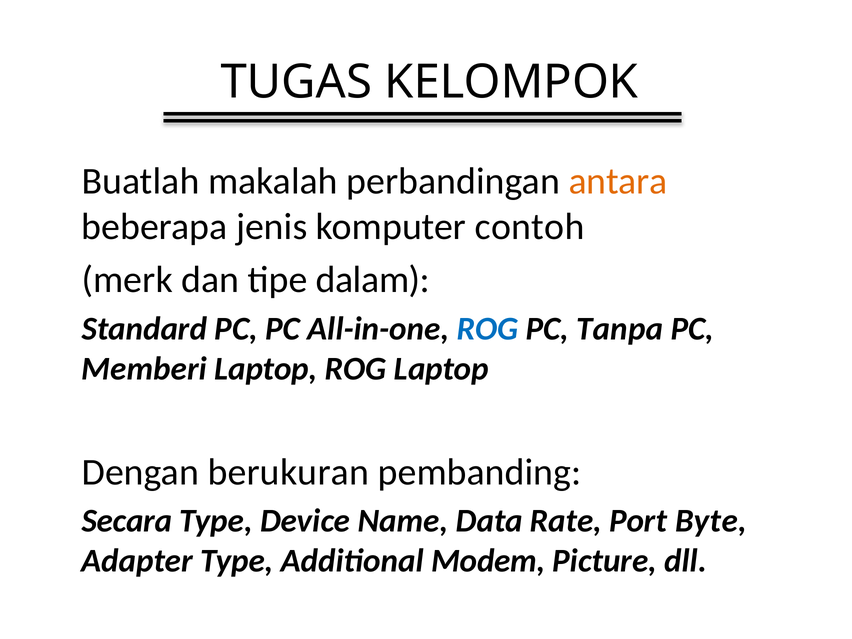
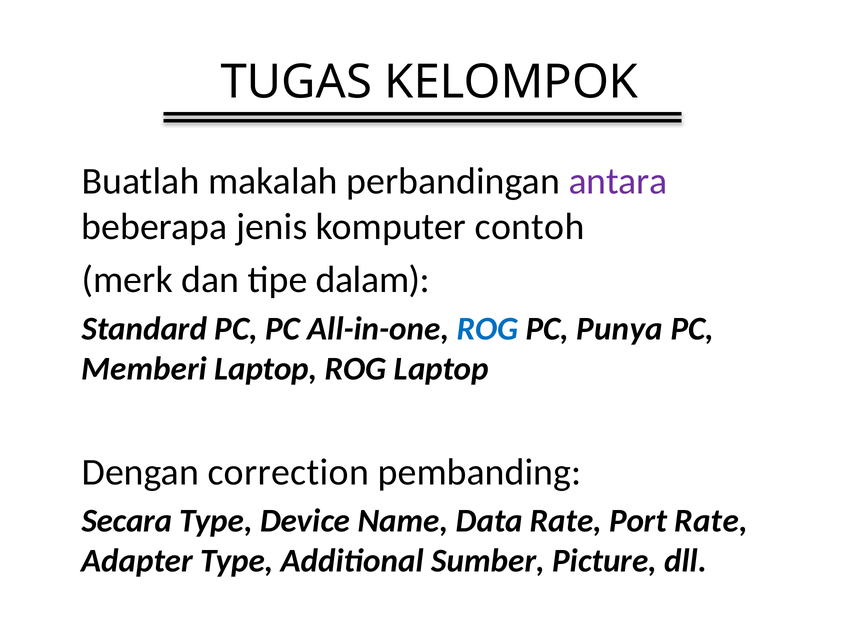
antara colour: orange -> purple (618, 181)
Tanpa: Tanpa -> Punya (620, 329)
berukuran: berukuran -> correction (288, 472)
Port Byte: Byte -> Rate (711, 521)
Modem: Modem -> Sumber (488, 561)
